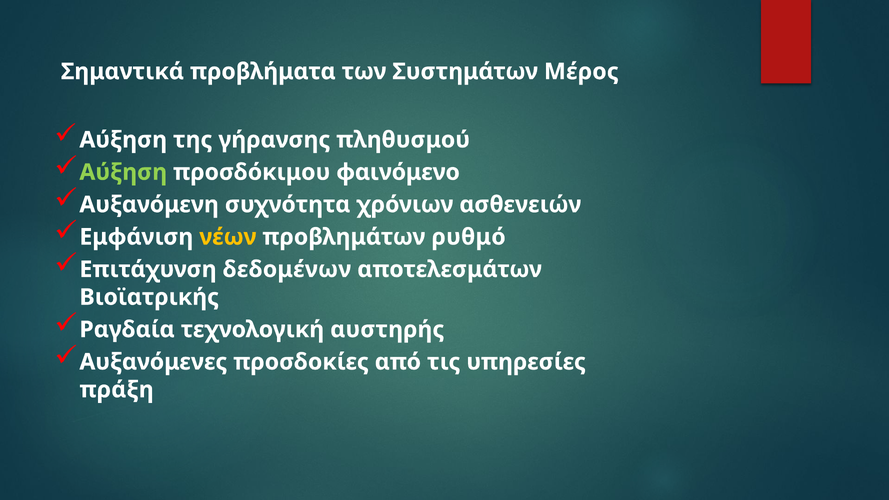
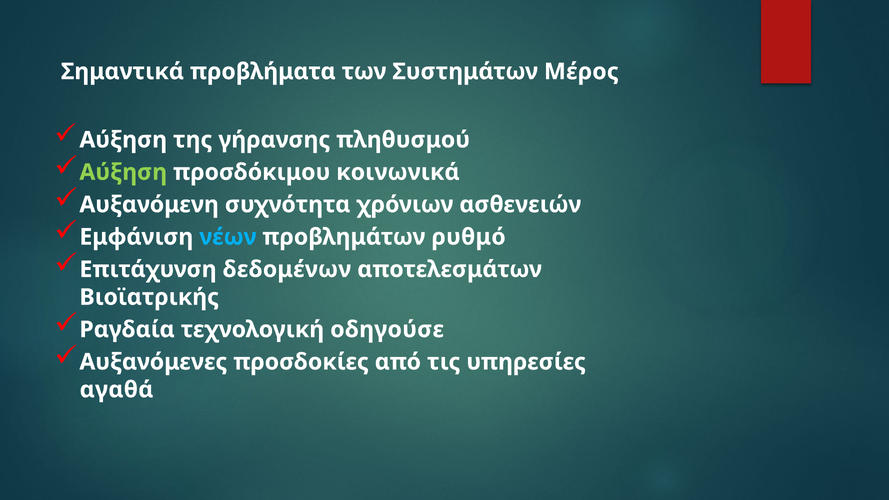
φαινόμενο: φαινόμενο -> κοινωνικά (398, 172)
νέων colour: yellow -> light blue (228, 237)
αυστηρής: αυστηρής -> οδηγούσε (387, 330)
πράξη: πράξη -> αγαθά (116, 390)
